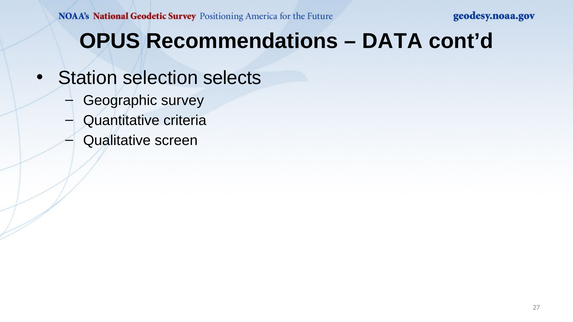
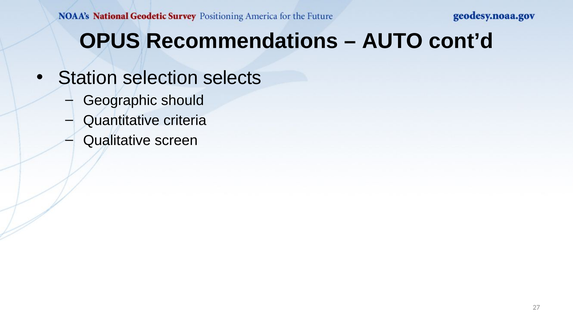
DATA: DATA -> AUTO (392, 41)
survey: survey -> should (183, 100)
